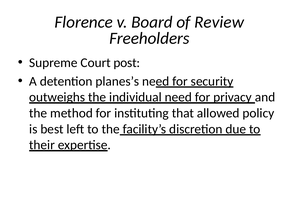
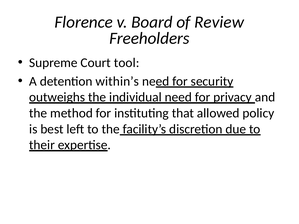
post: post -> tool (127, 63)
planes’s: planes’s -> within’s (117, 81)
